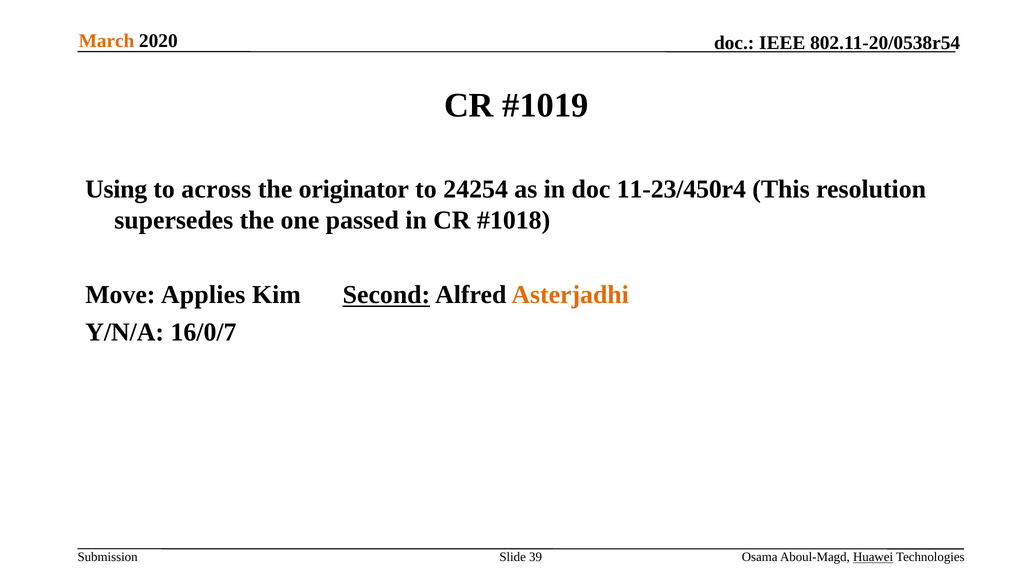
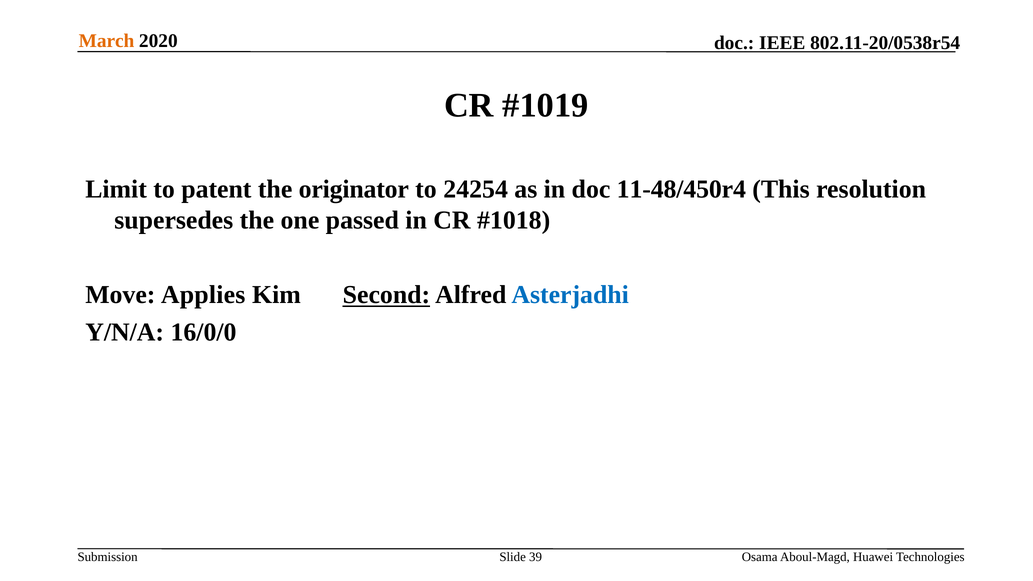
Using: Using -> Limit (116, 189)
across: across -> patent (216, 189)
11-23/450r4: 11-23/450r4 -> 11-48/450r4 (681, 189)
Asterjadhi colour: orange -> blue (570, 295)
16/0/7: 16/0/7 -> 16/0/0 (204, 332)
Huawei underline: present -> none (873, 557)
